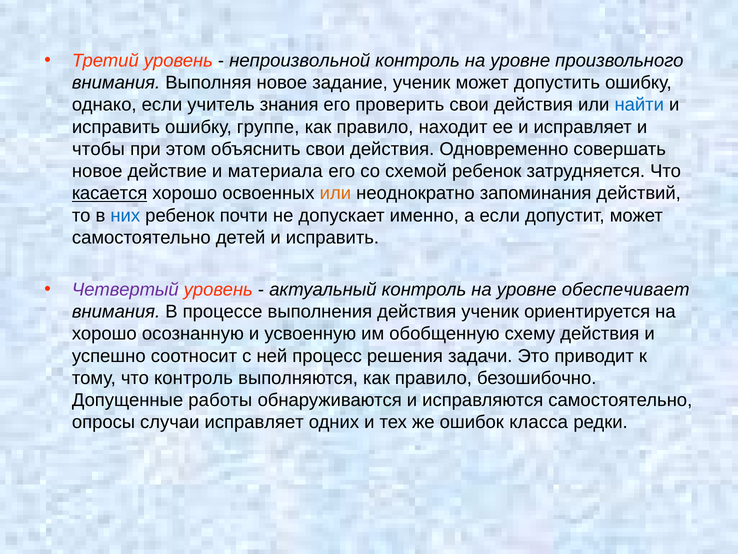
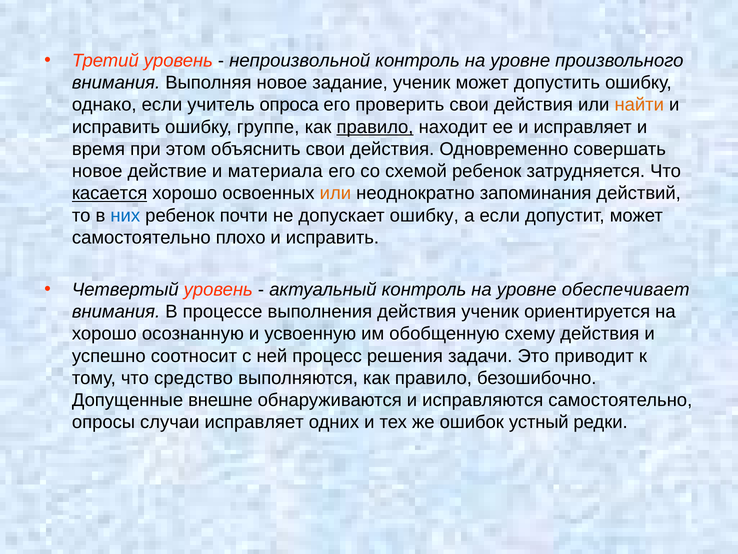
знания: знания -> опроса (289, 105)
найти colour: blue -> orange (639, 105)
правило underline: none -> present (375, 127)
чтобы: чтобы -> время (99, 149)
допускает именно: именно -> ошибку (424, 215)
детей: детей -> плохо (241, 238)
Четвертый colour: purple -> black (125, 289)
что контроль: контроль -> средство (194, 378)
работы: работы -> внешне (220, 400)
класса: класса -> устный (539, 422)
